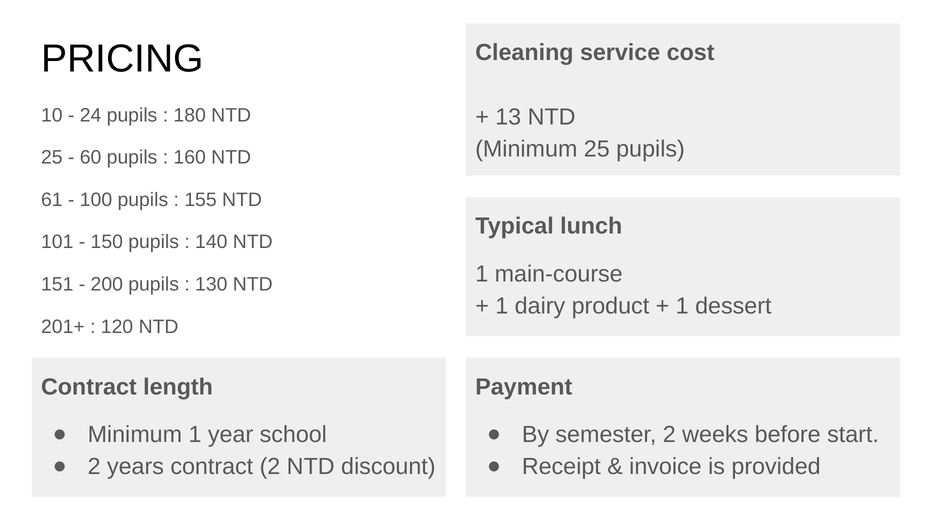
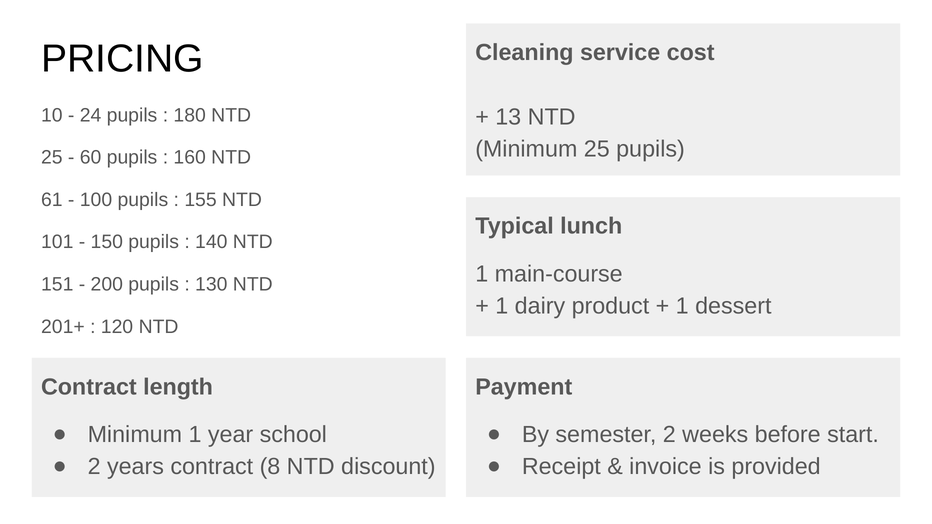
contract 2: 2 -> 8 (270, 467)
